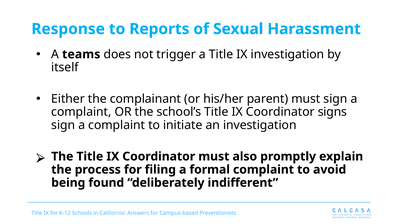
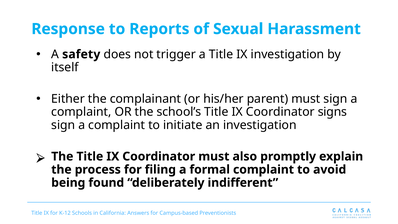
teams: teams -> safety (81, 54)
